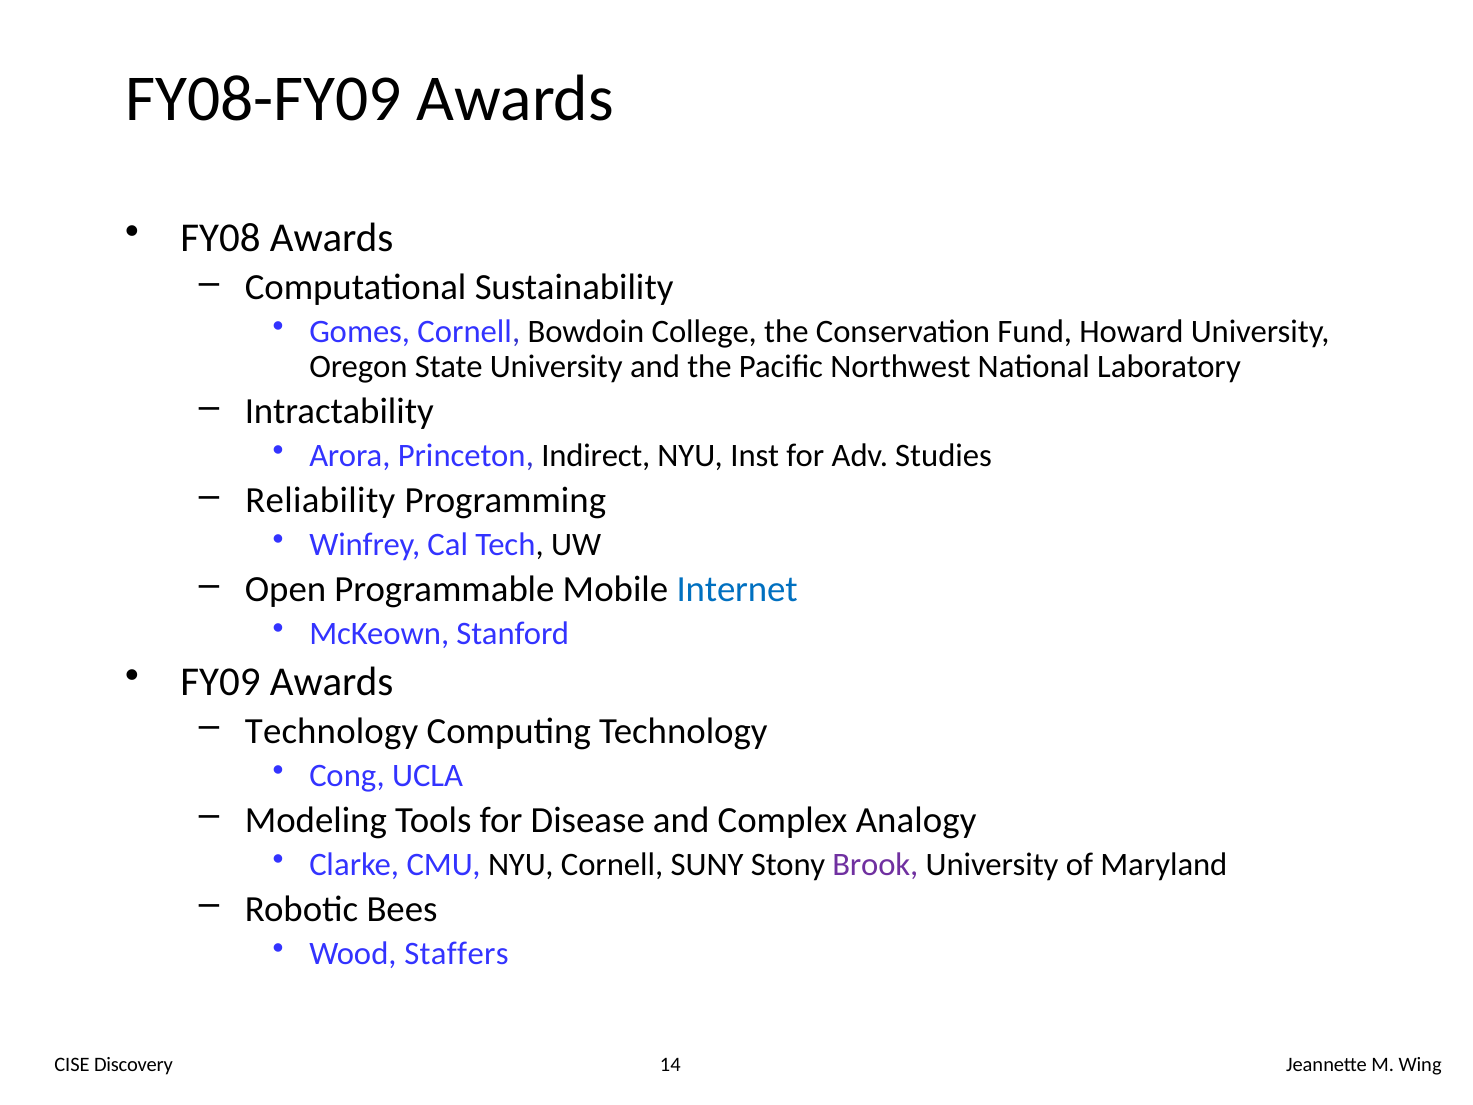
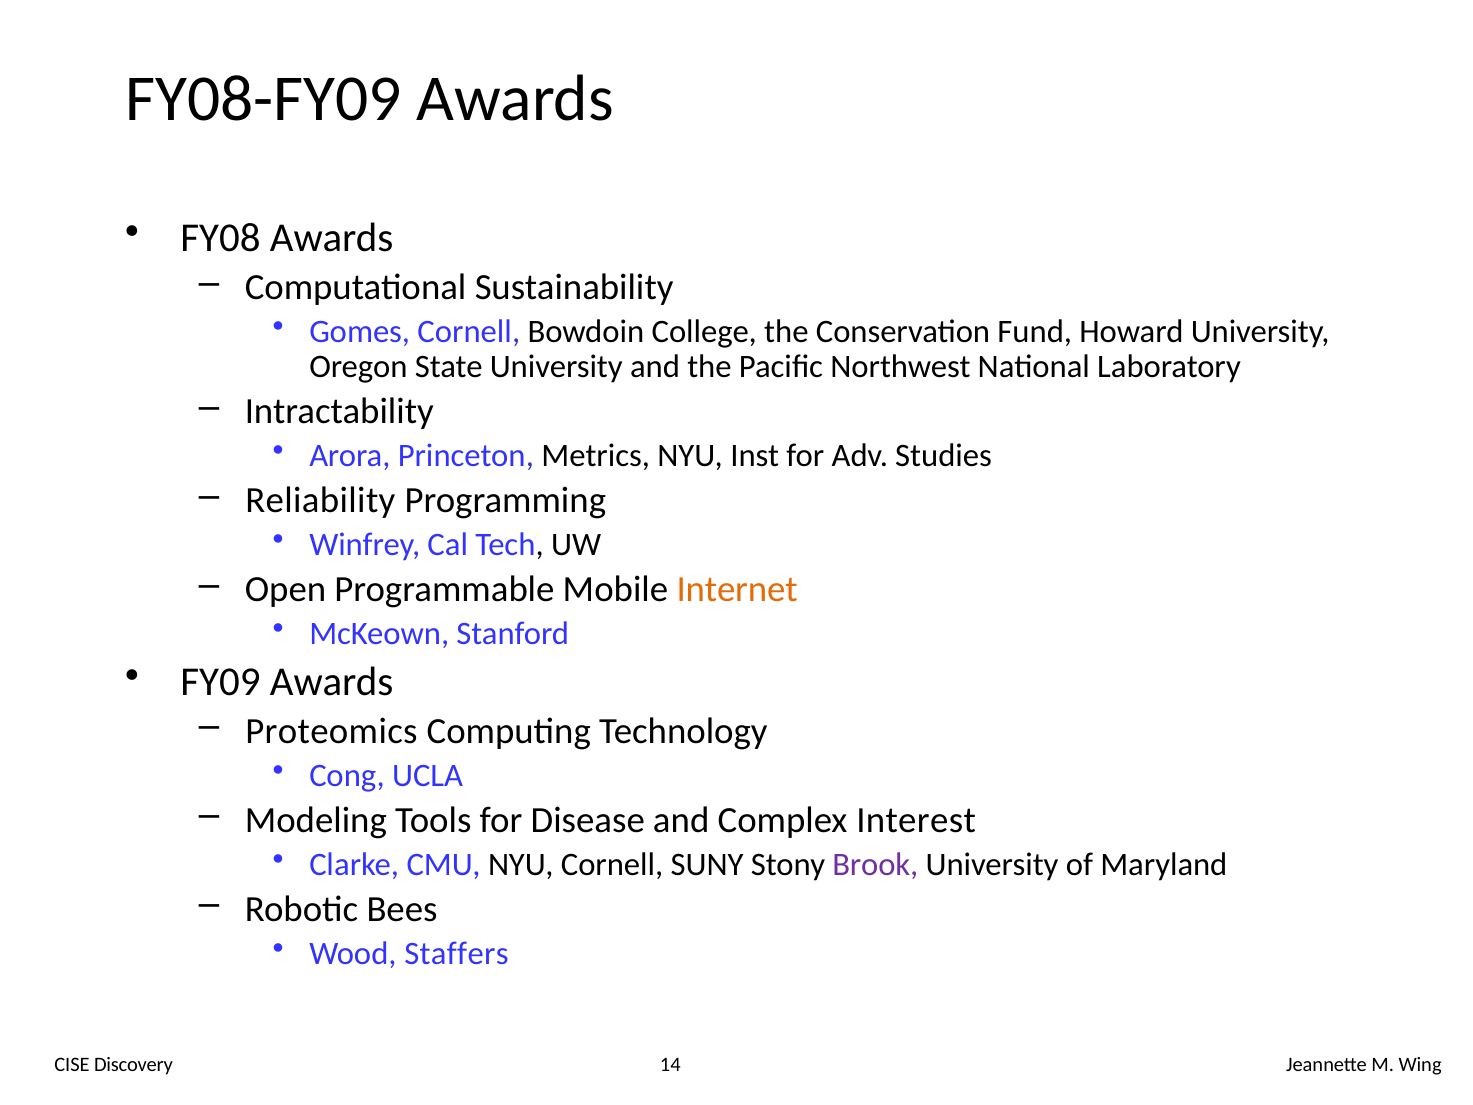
Indirect: Indirect -> Metrics (596, 456)
Internet colour: blue -> orange (737, 590)
Technology: Technology -> Proteomics (331, 731)
Analogy: Analogy -> Interest (916, 820)
